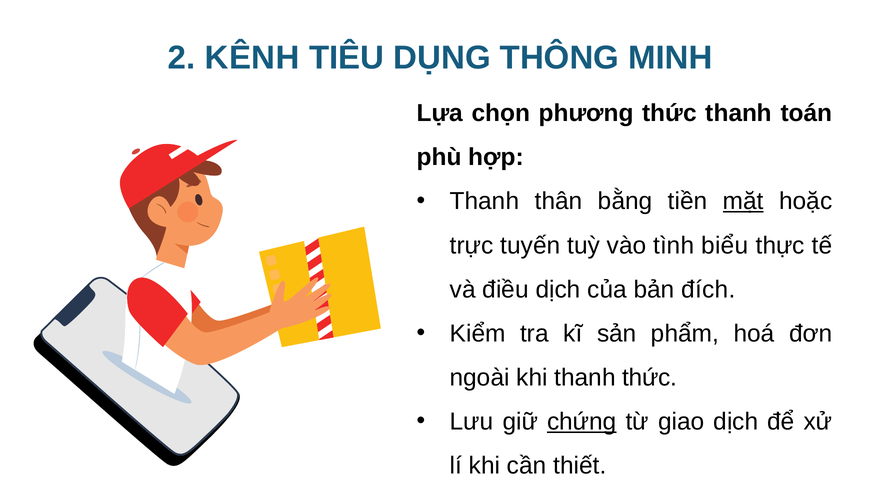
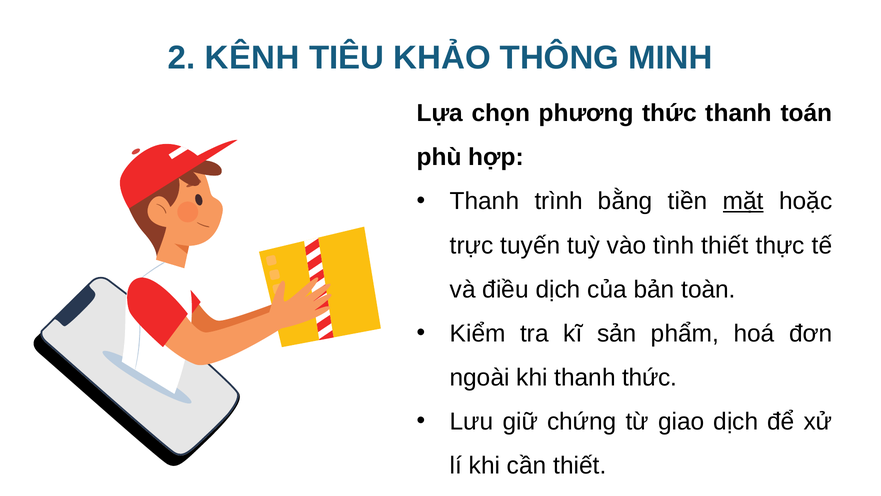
DỤNG: DỤNG -> KHẢO (442, 58)
thân: thân -> trình (559, 201)
tình biểu: biểu -> thiết (725, 245)
đích: đích -> toàn (708, 289)
chứng underline: present -> none (582, 421)
